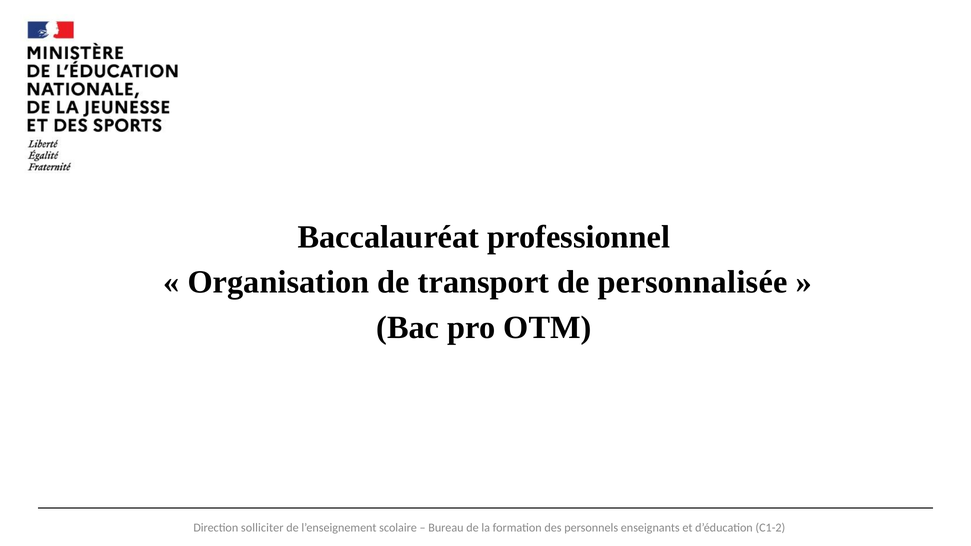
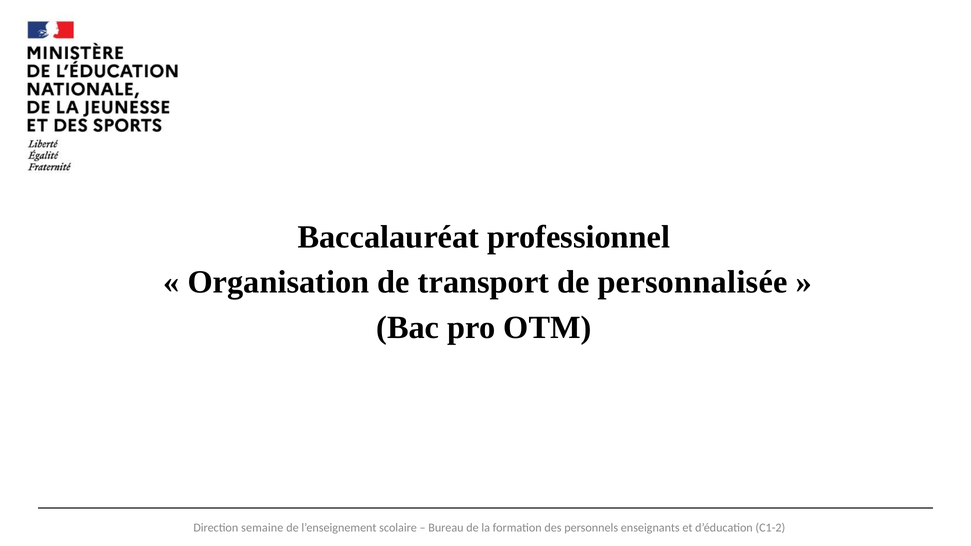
solliciter: solliciter -> semaine (262, 528)
